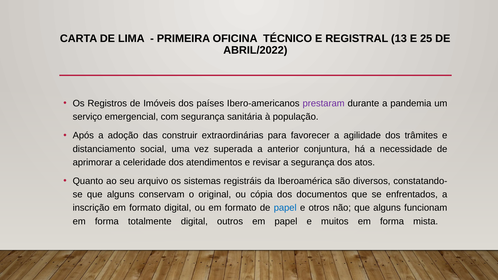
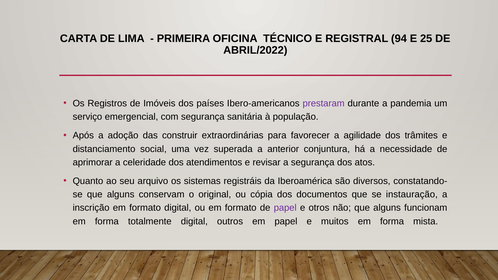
13: 13 -> 94 (399, 39)
enfrentados: enfrentados -> instauração (412, 195)
papel colour: blue -> purple (285, 208)
